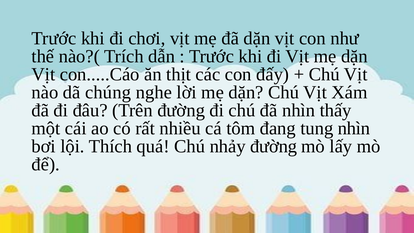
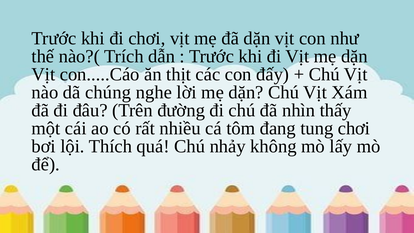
tung nhìn: nhìn -> chơi (354, 128)
nhảy đường: đường -> không (273, 146)
